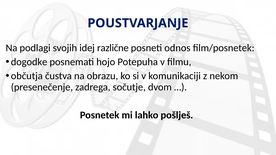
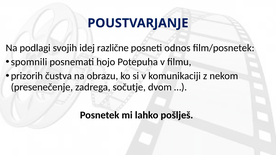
dogodke: dogodke -> spomnili (29, 62)
občutja: občutja -> prizorih (27, 76)
